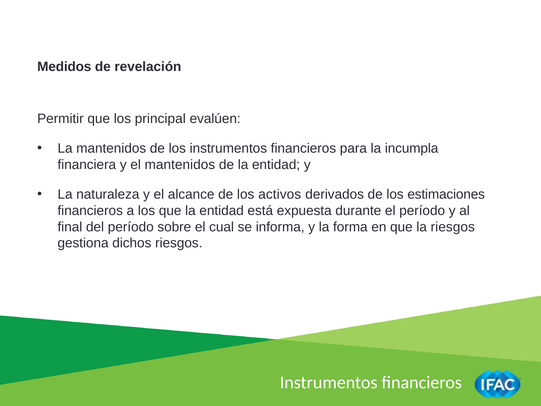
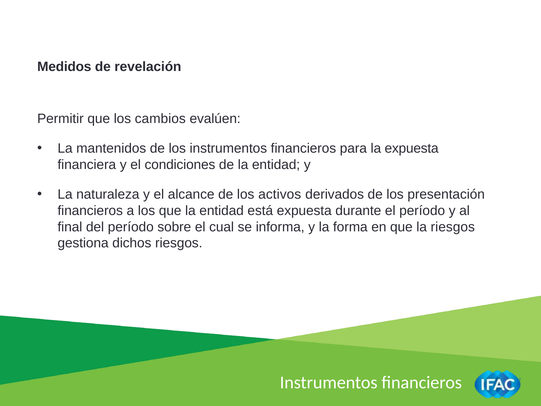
principal: principal -> cambios (160, 119)
la incumpla: incumpla -> expuesta (412, 148)
el mantenidos: mantenidos -> condiciones (180, 165)
estimaciones: estimaciones -> presentación (446, 194)
